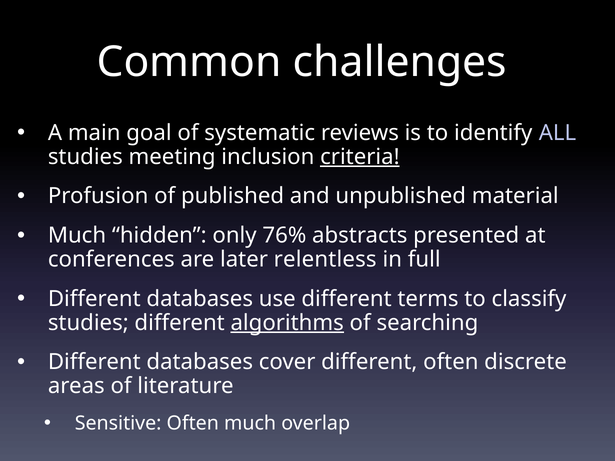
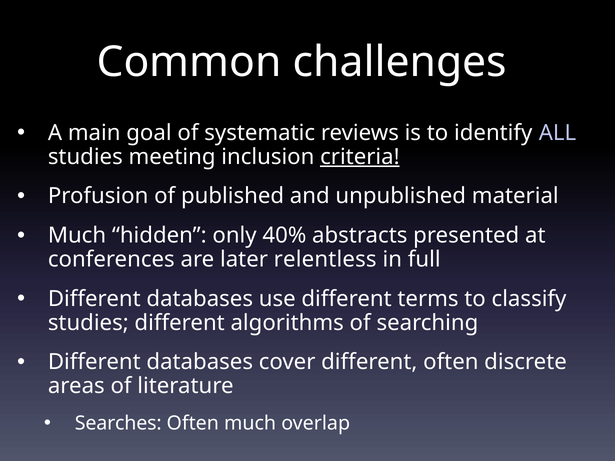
76%: 76% -> 40% (284, 236)
algorithms underline: present -> none (287, 323)
Sensitive: Sensitive -> Searches (118, 423)
